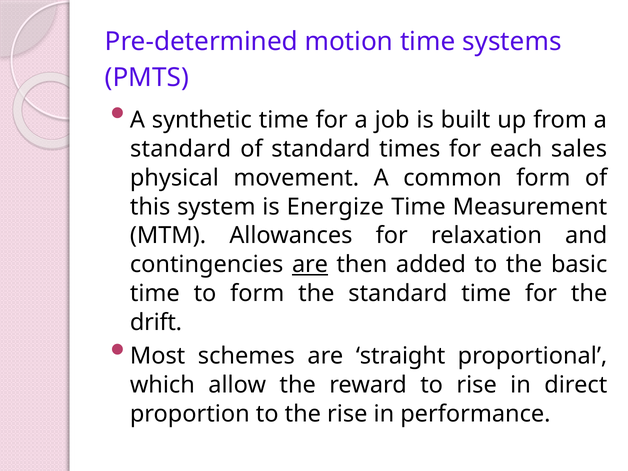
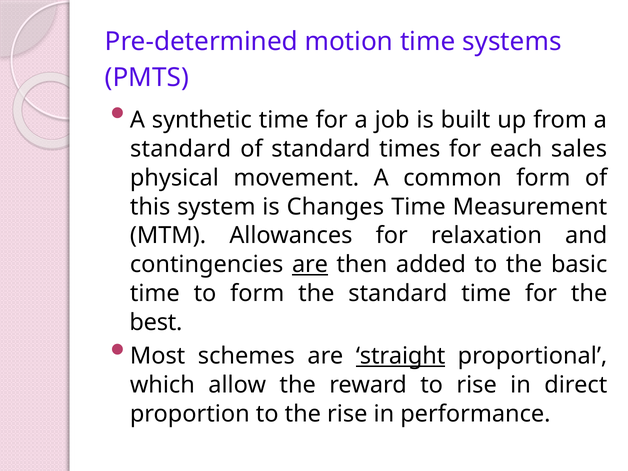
Energize: Energize -> Changes (335, 207)
drift: drift -> best (156, 322)
straight underline: none -> present (401, 356)
